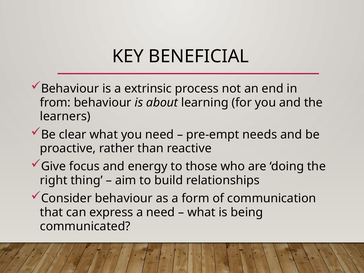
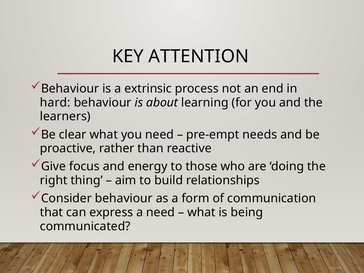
BENEFICIAL: BENEFICIAL -> ATTENTION (199, 56)
from: from -> hard (55, 103)
